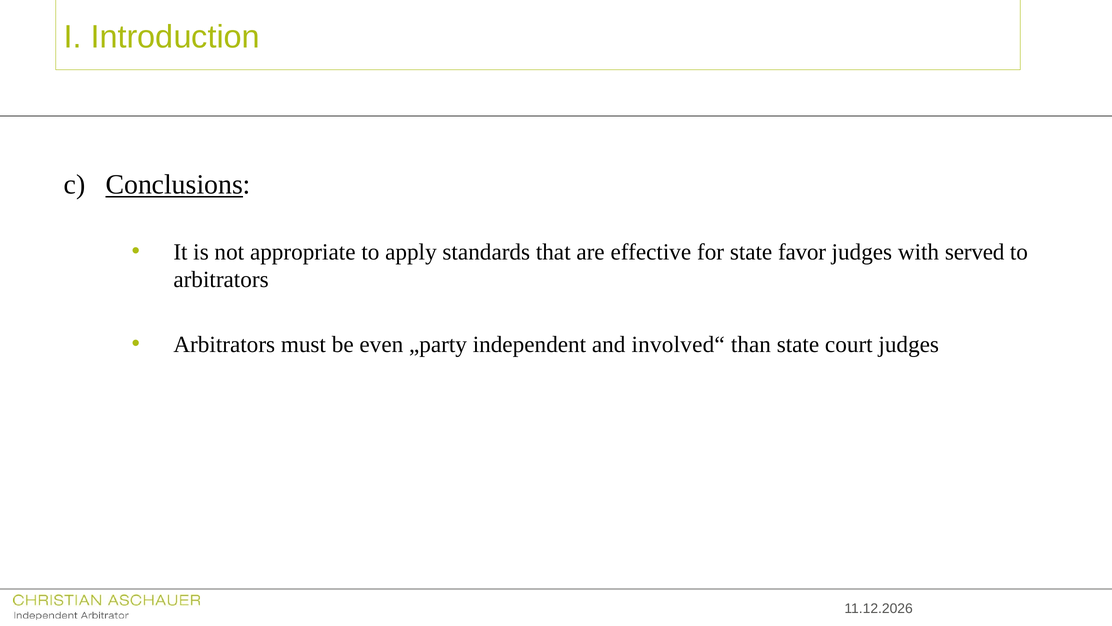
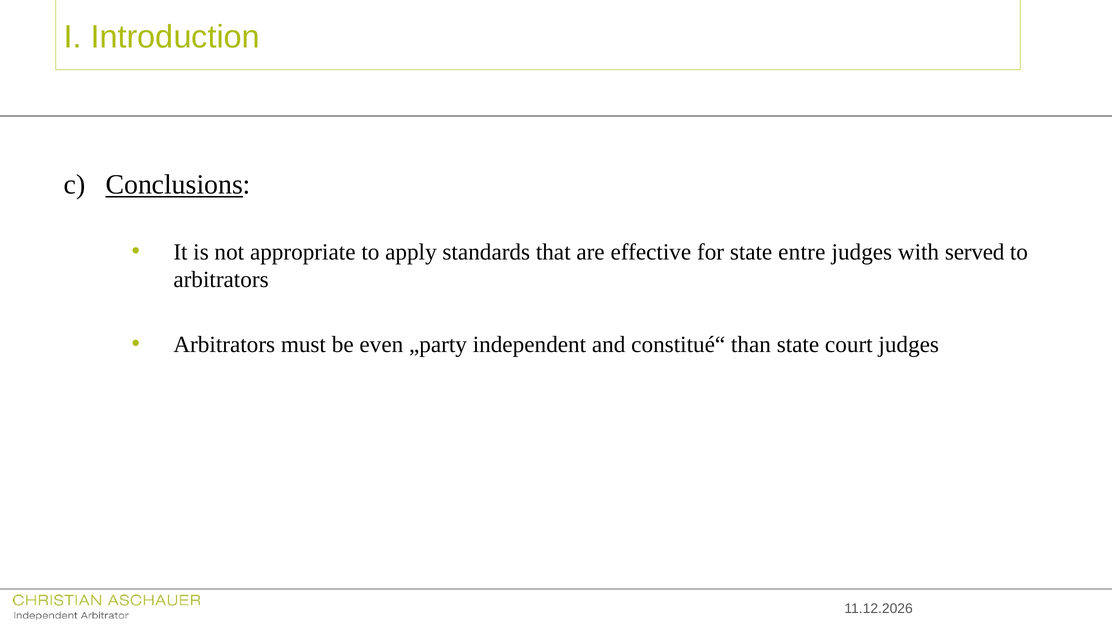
favor: favor -> entre (802, 252)
involved“: involved“ -> constitué“ (678, 344)
